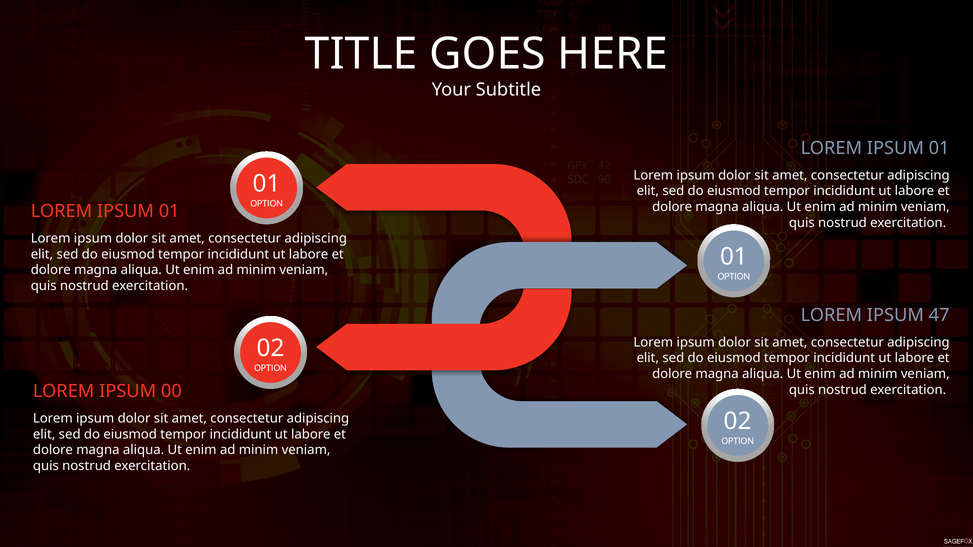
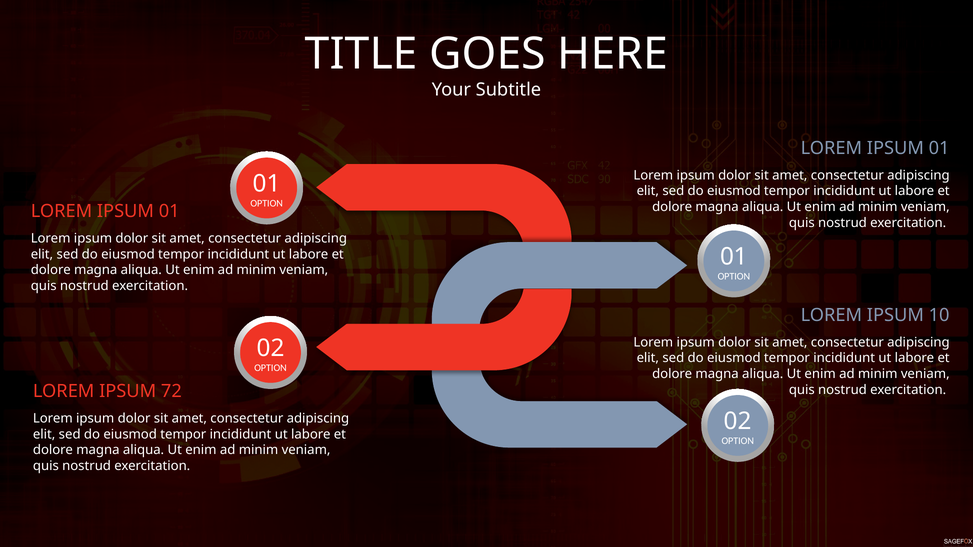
47: 47 -> 10 (939, 315)
00: 00 -> 72 (171, 392)
